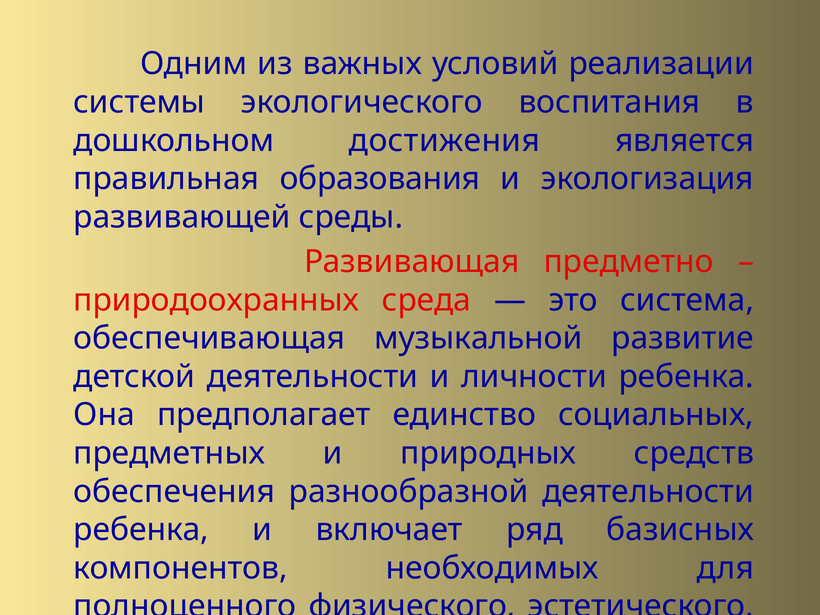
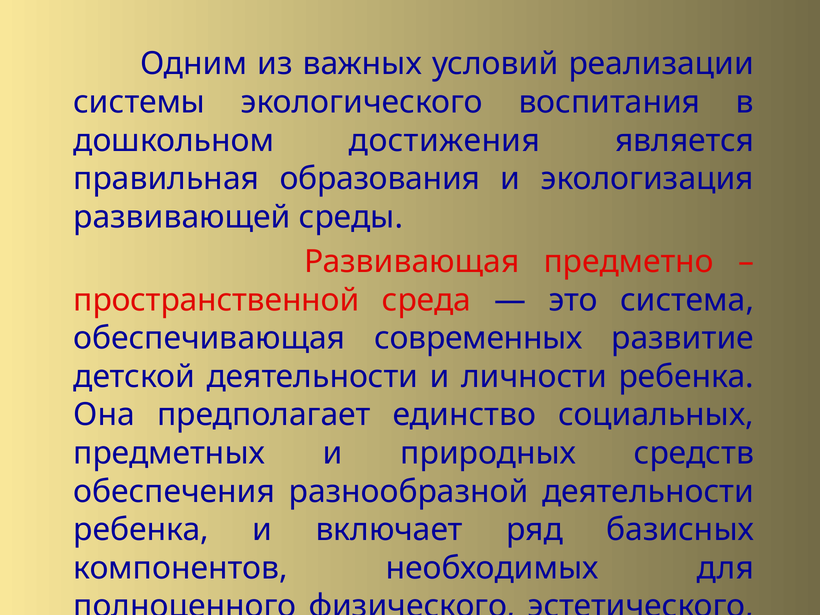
природоохранных: природоохранных -> пространственной (216, 300)
музыкальной: музыкальной -> современных (478, 338)
